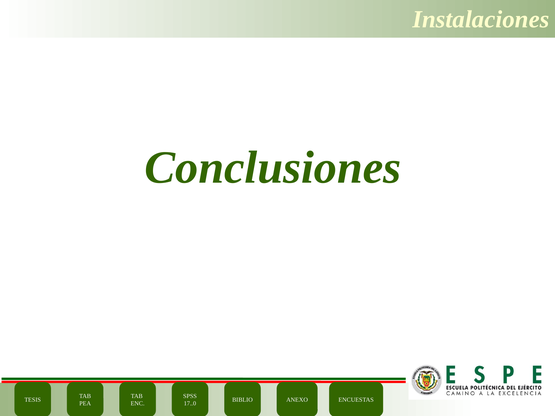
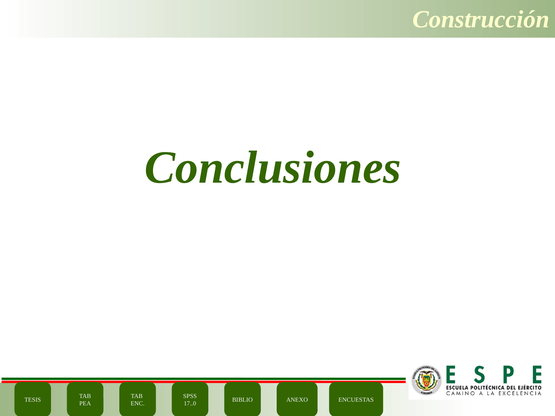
Instalaciones: Instalaciones -> Construcción (481, 19)
